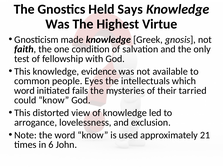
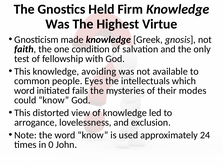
Says: Says -> Firm (130, 9)
evidence: evidence -> avoiding (99, 71)
tarried: tarried -> modes (193, 90)
21: 21 -> 24 (205, 134)
6: 6 -> 0 (51, 144)
